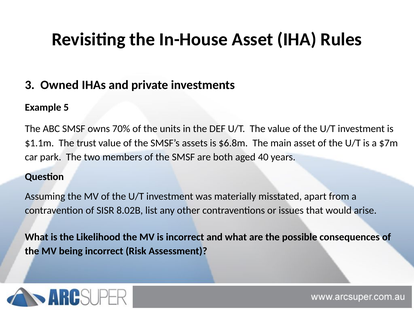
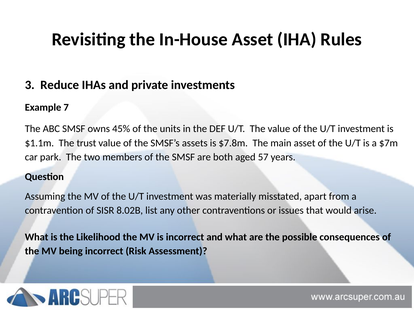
Owned: Owned -> Reduce (60, 85)
5: 5 -> 7 (66, 108)
70%: 70% -> 45% (121, 129)
$6.8m: $6.8m -> $7.8m (233, 143)
40: 40 -> 57 (263, 157)
